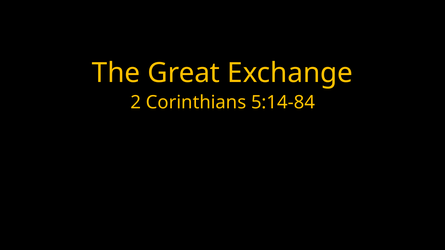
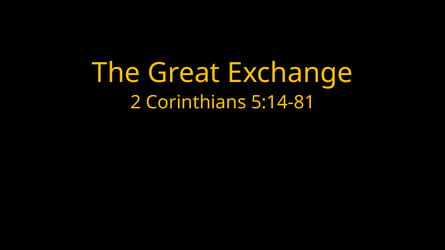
5:14-84: 5:14-84 -> 5:14-81 (283, 103)
